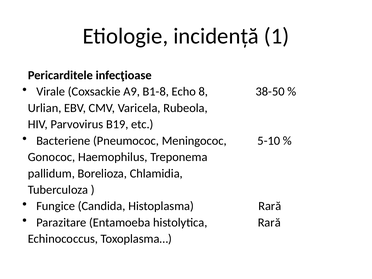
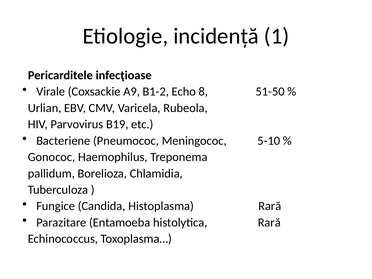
B1-8: B1-8 -> B1-2 (156, 92)
38-50: 38-50 -> 51-50 (270, 92)
